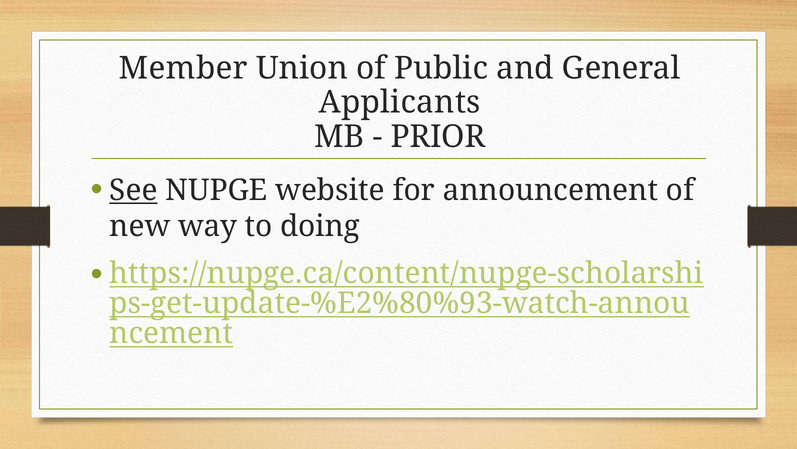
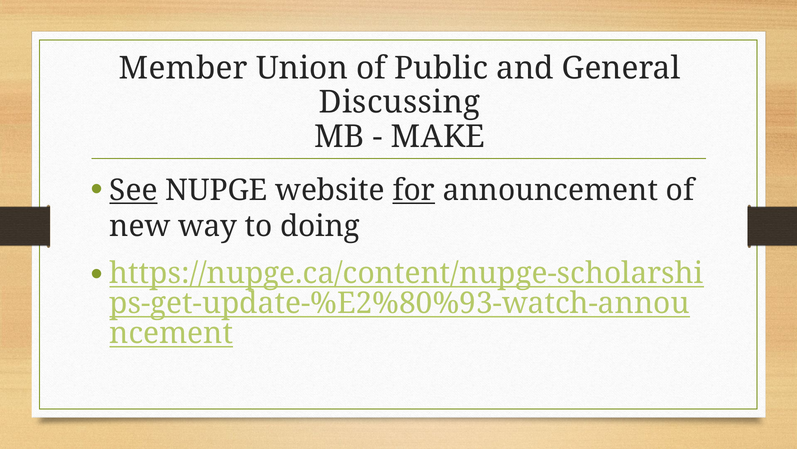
Applicants: Applicants -> Discussing (400, 102)
PRIOR: PRIOR -> MAKE (438, 136)
for underline: none -> present (414, 190)
